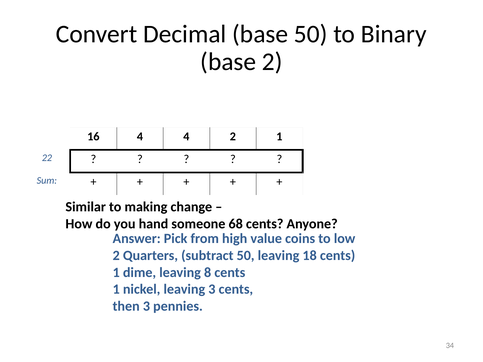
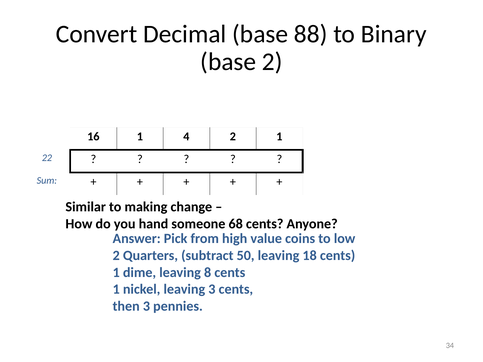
base 50: 50 -> 88 (311, 34)
16 4: 4 -> 1 (140, 137)
